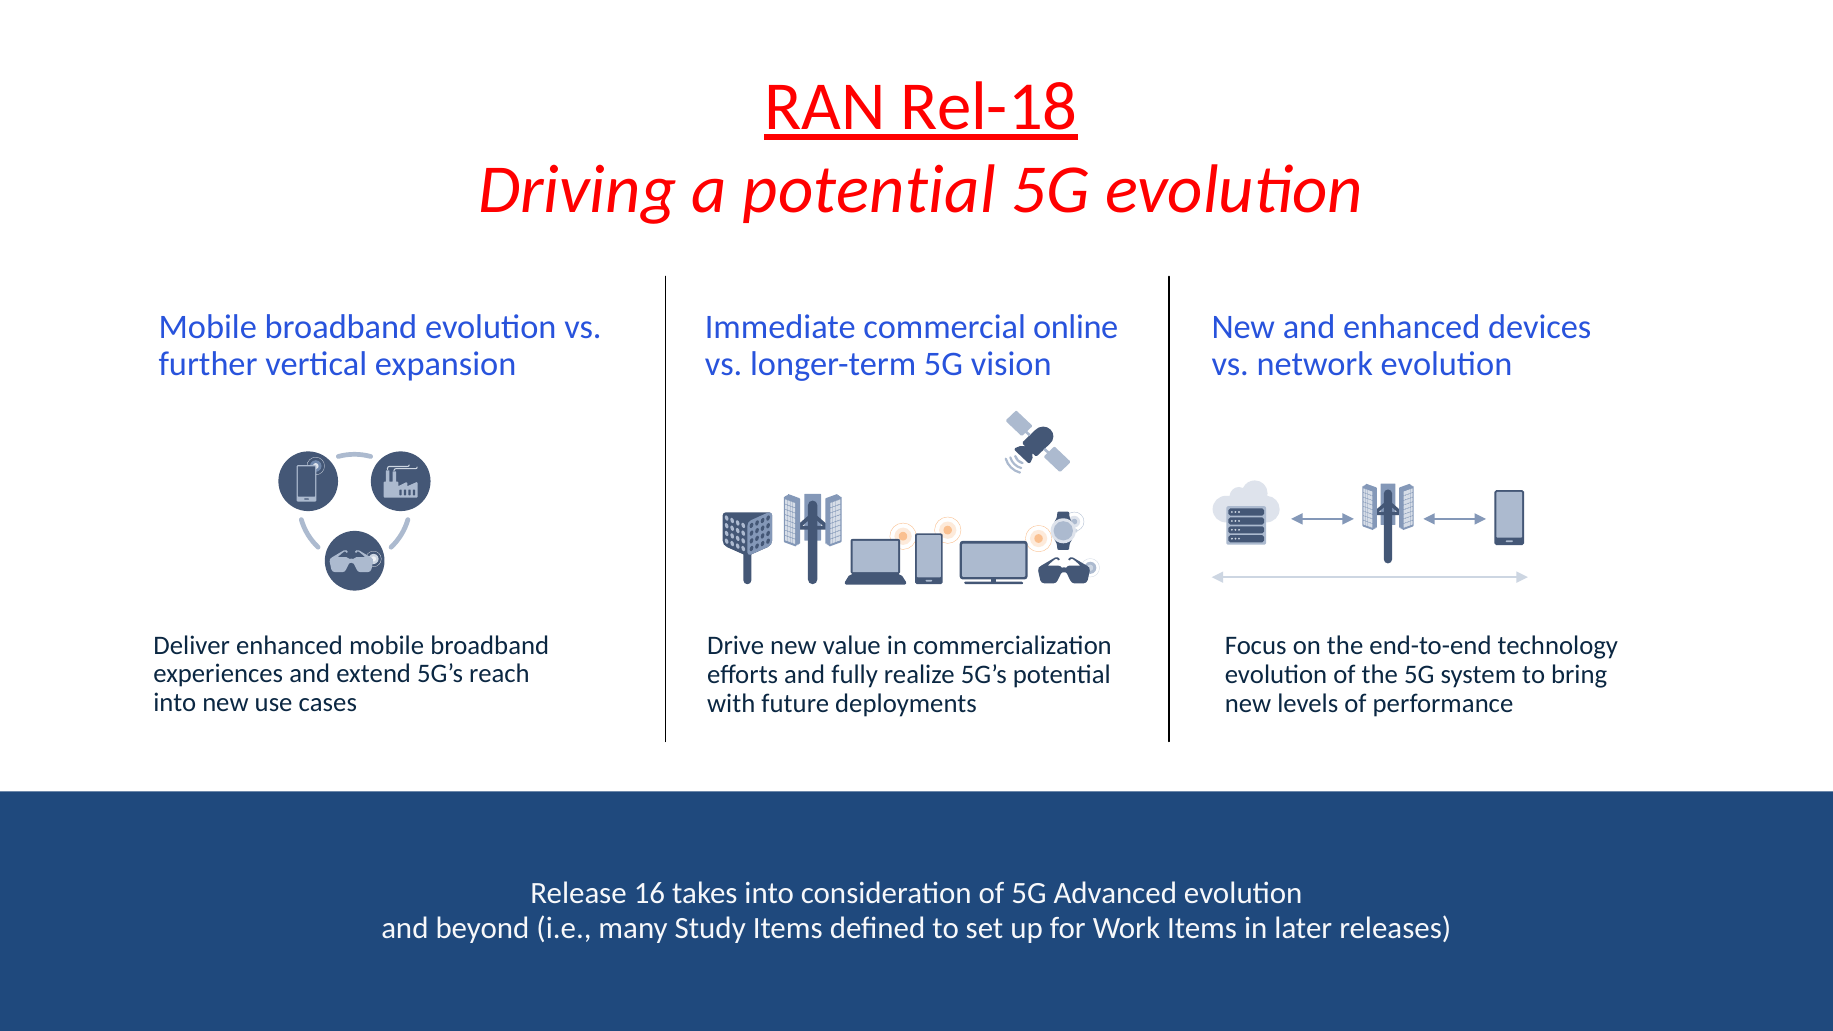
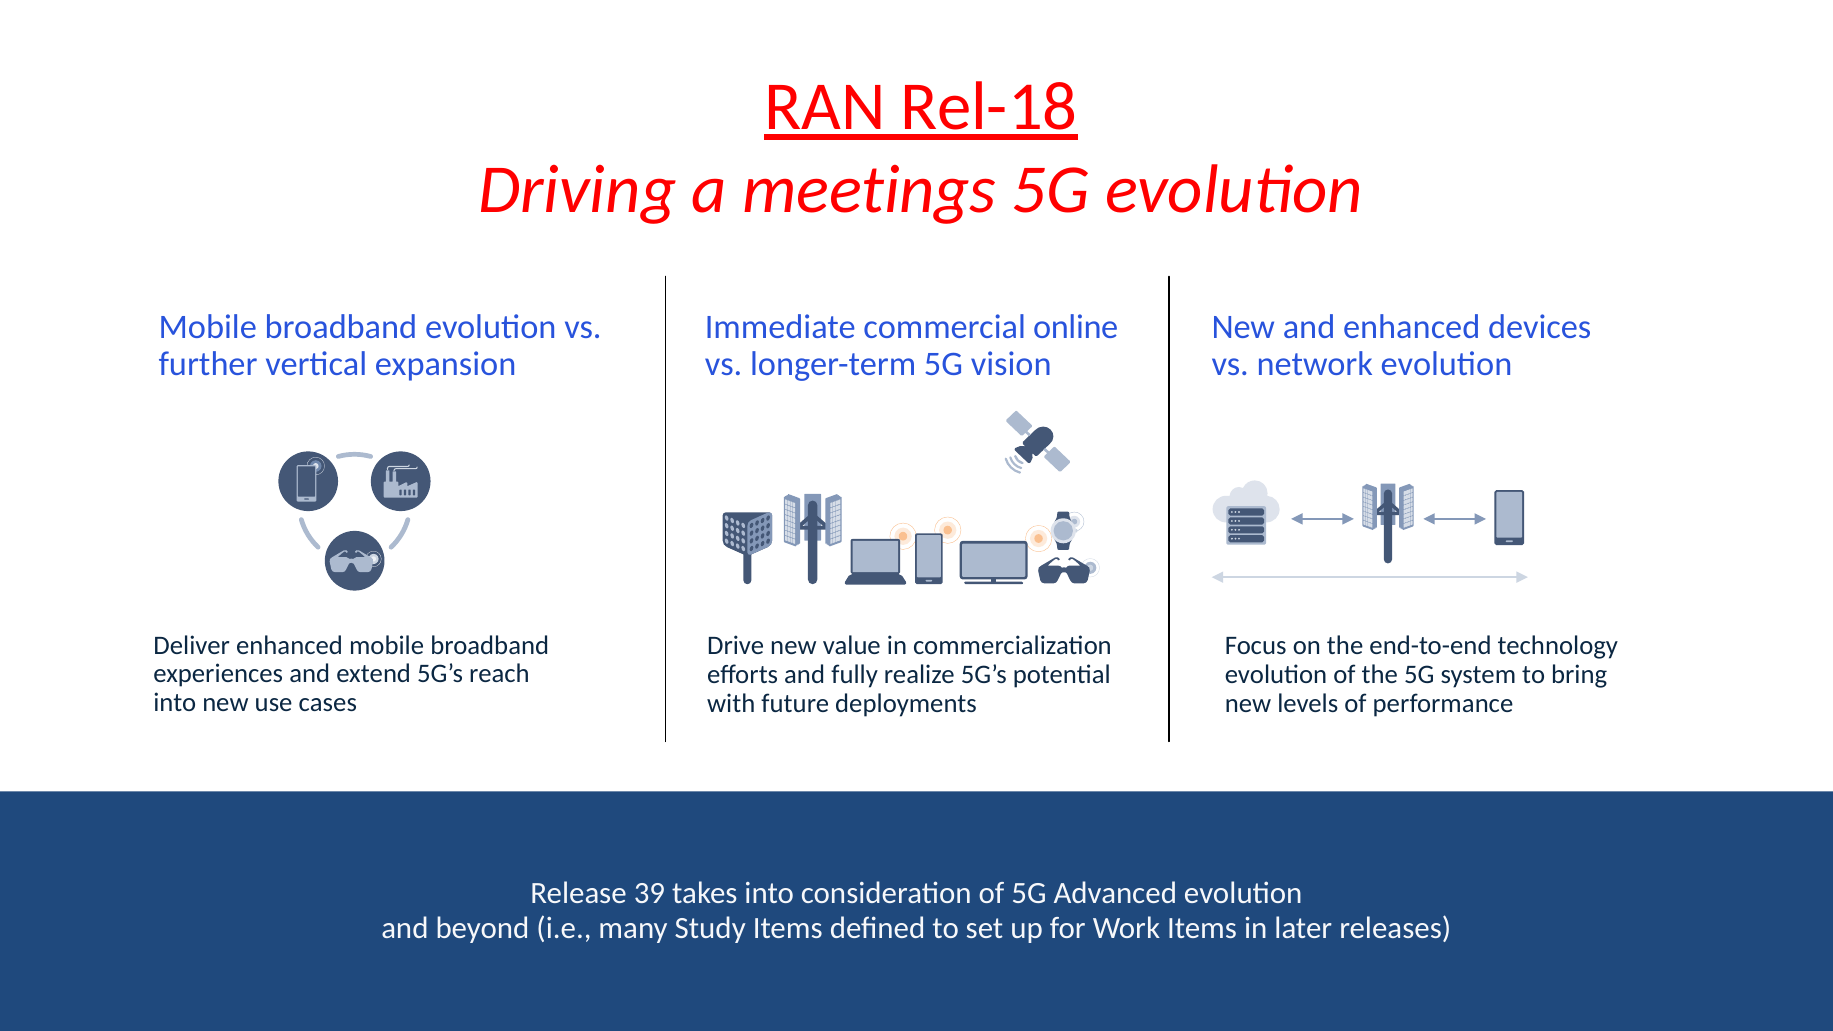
a potential: potential -> meetings (870, 190)
16: 16 -> 39 (649, 893)
